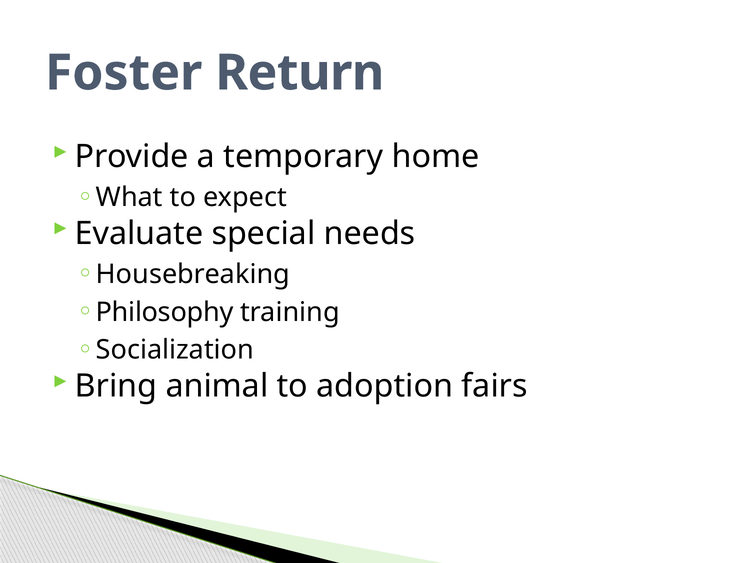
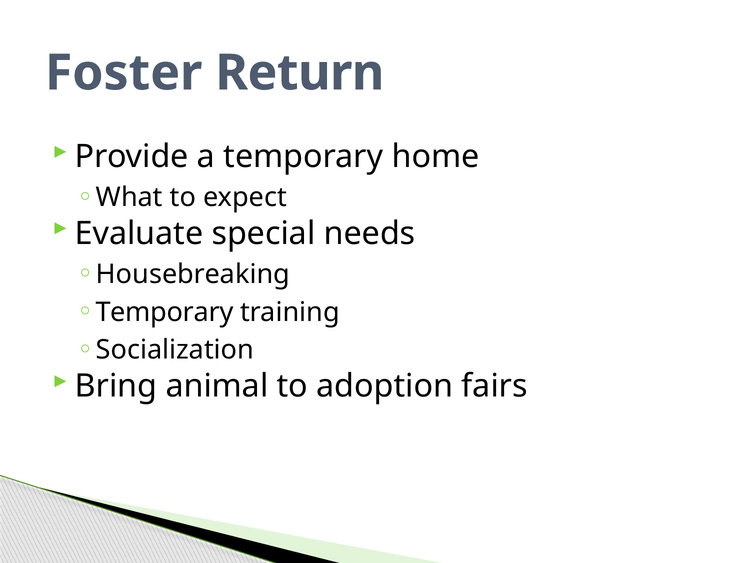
Philosophy: Philosophy -> Temporary (165, 312)
